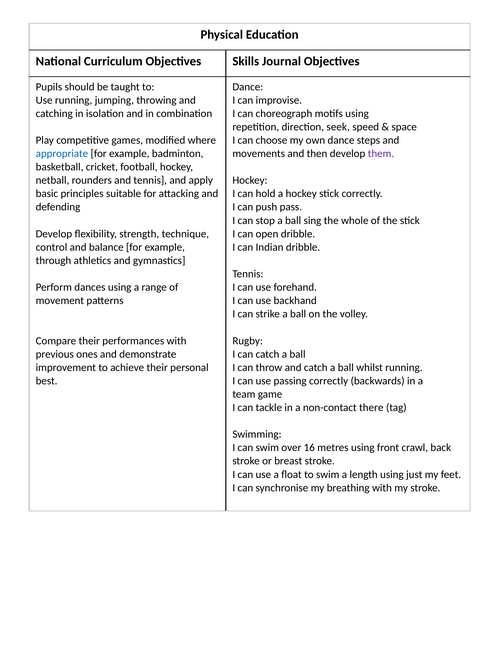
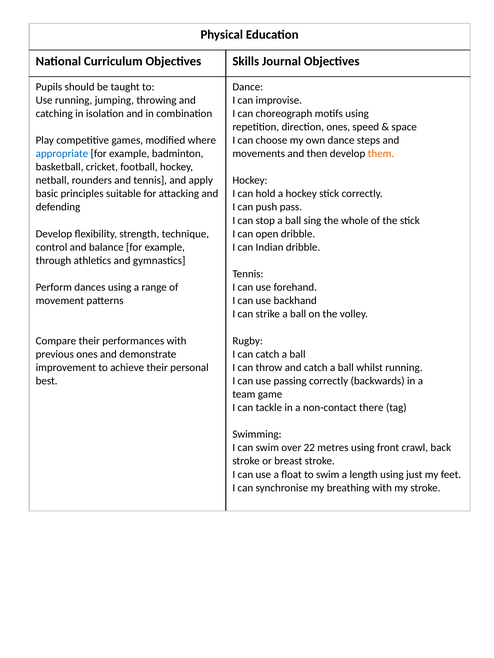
direction seek: seek -> ones (338, 127)
them colour: purple -> orange (381, 154)
16: 16 -> 22 (309, 448)
